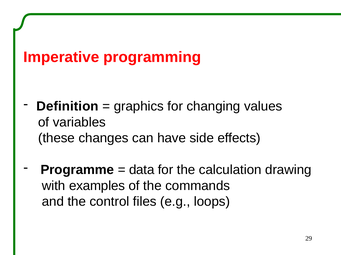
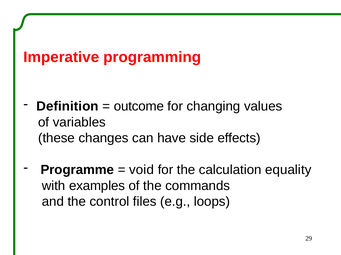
graphics: graphics -> outcome (139, 107)
data: data -> void (142, 170)
drawing: drawing -> equality (288, 170)
